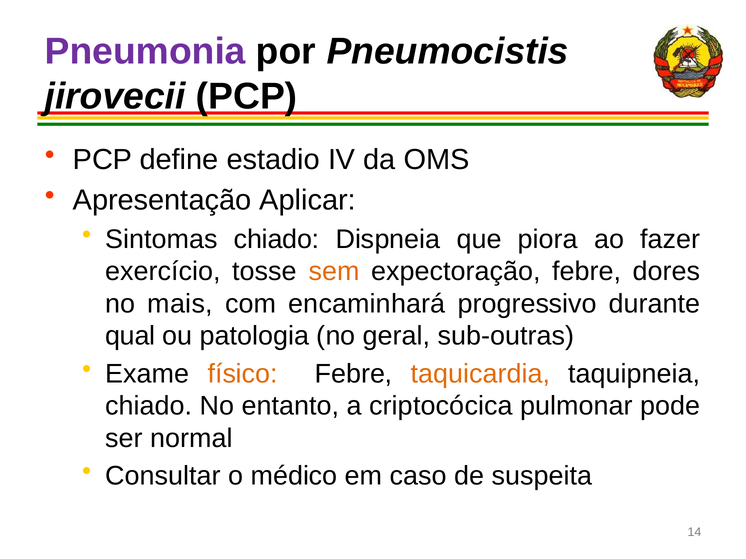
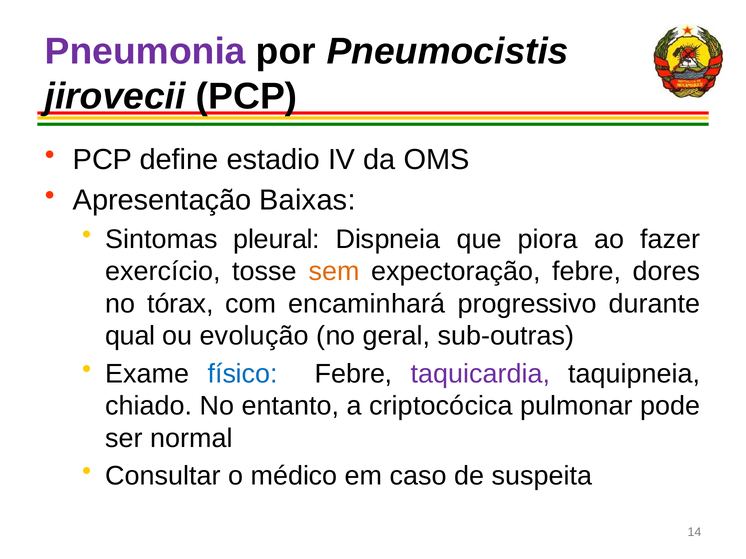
Aplicar: Aplicar -> Baixas (307, 201)
Sintomas chiado: chiado -> pleural (277, 239)
mais: mais -> tórax (180, 304)
patologia: patologia -> evolução (254, 336)
físico colour: orange -> blue (243, 374)
taquicardia colour: orange -> purple (480, 374)
